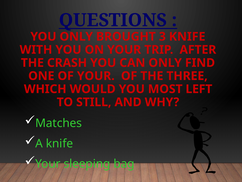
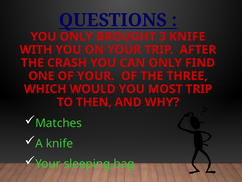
MOST LEFT: LEFT -> TRIP (199, 89)
STILL: STILL -> THEN (94, 102)
